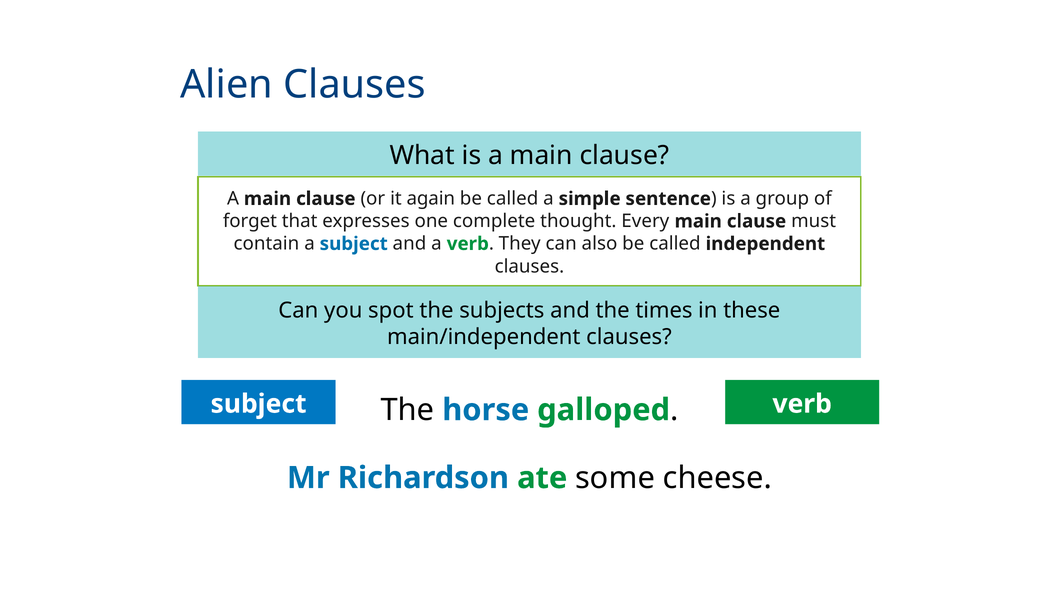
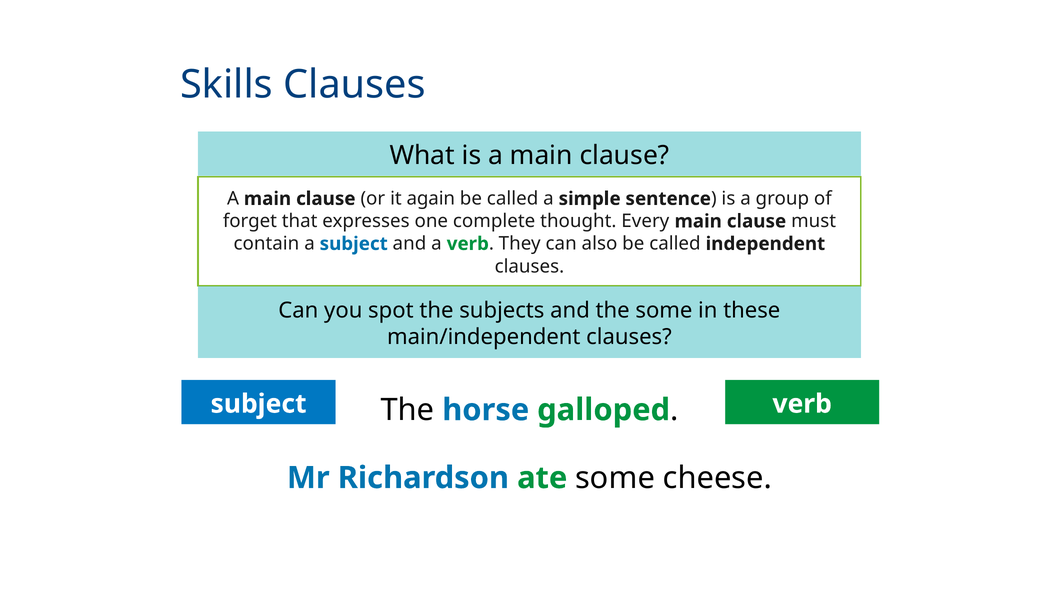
Alien: Alien -> Skills (227, 85)
the times: times -> some (664, 310)
